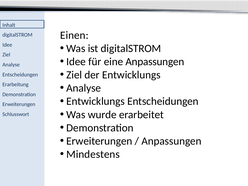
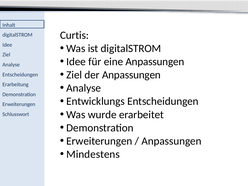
Einen: Einen -> Curtis (74, 35)
der Entwicklungs: Entwicklungs -> Anpassungen (131, 75)
